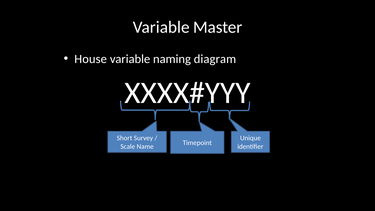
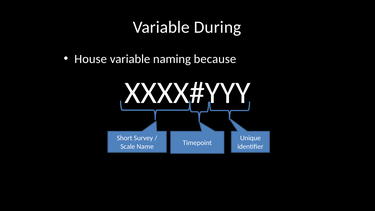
Master: Master -> During (218, 27)
diagram: diagram -> because (215, 59)
